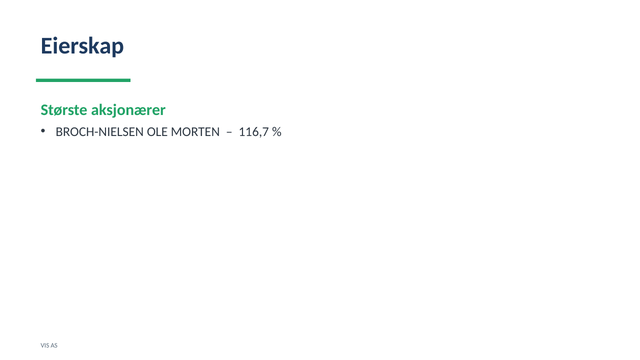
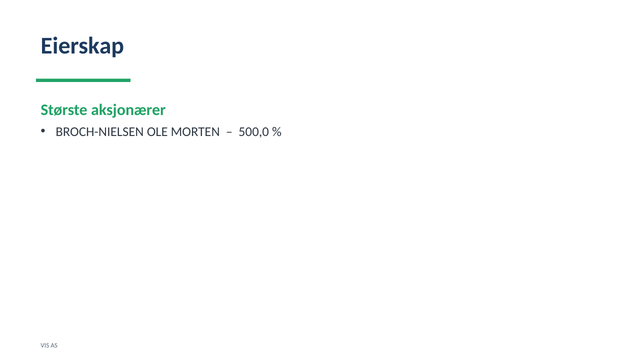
116,7: 116,7 -> 500,0 (254, 132)
